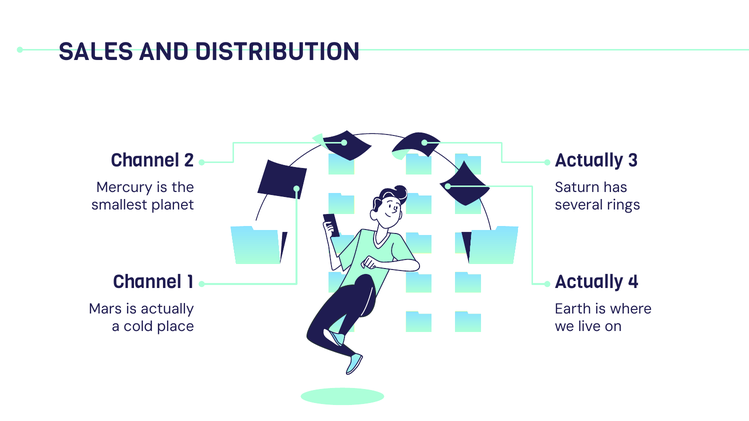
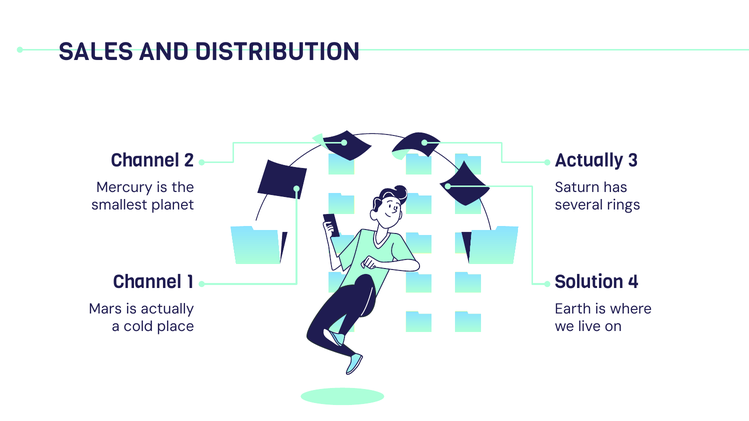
Actually: Actually -> Solution (589, 282)
